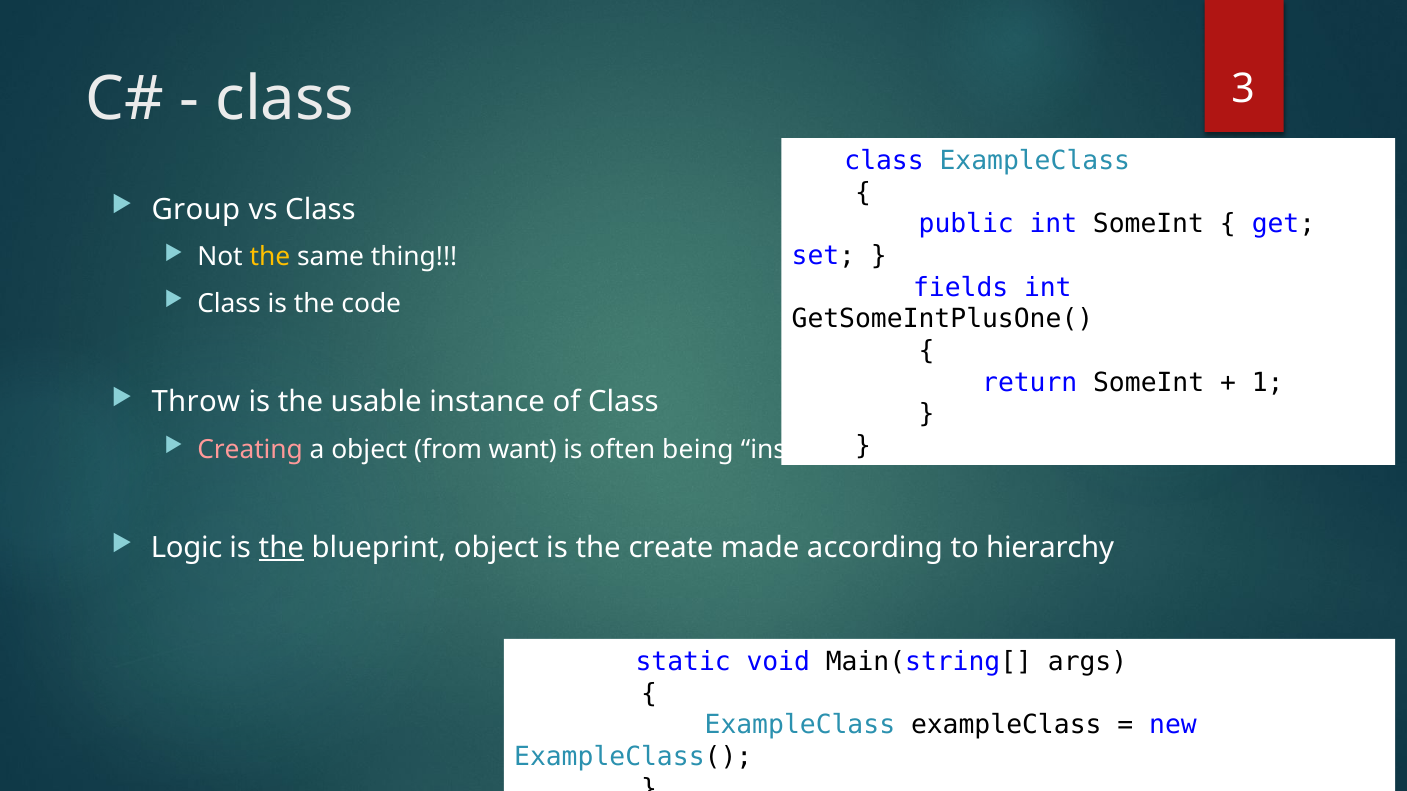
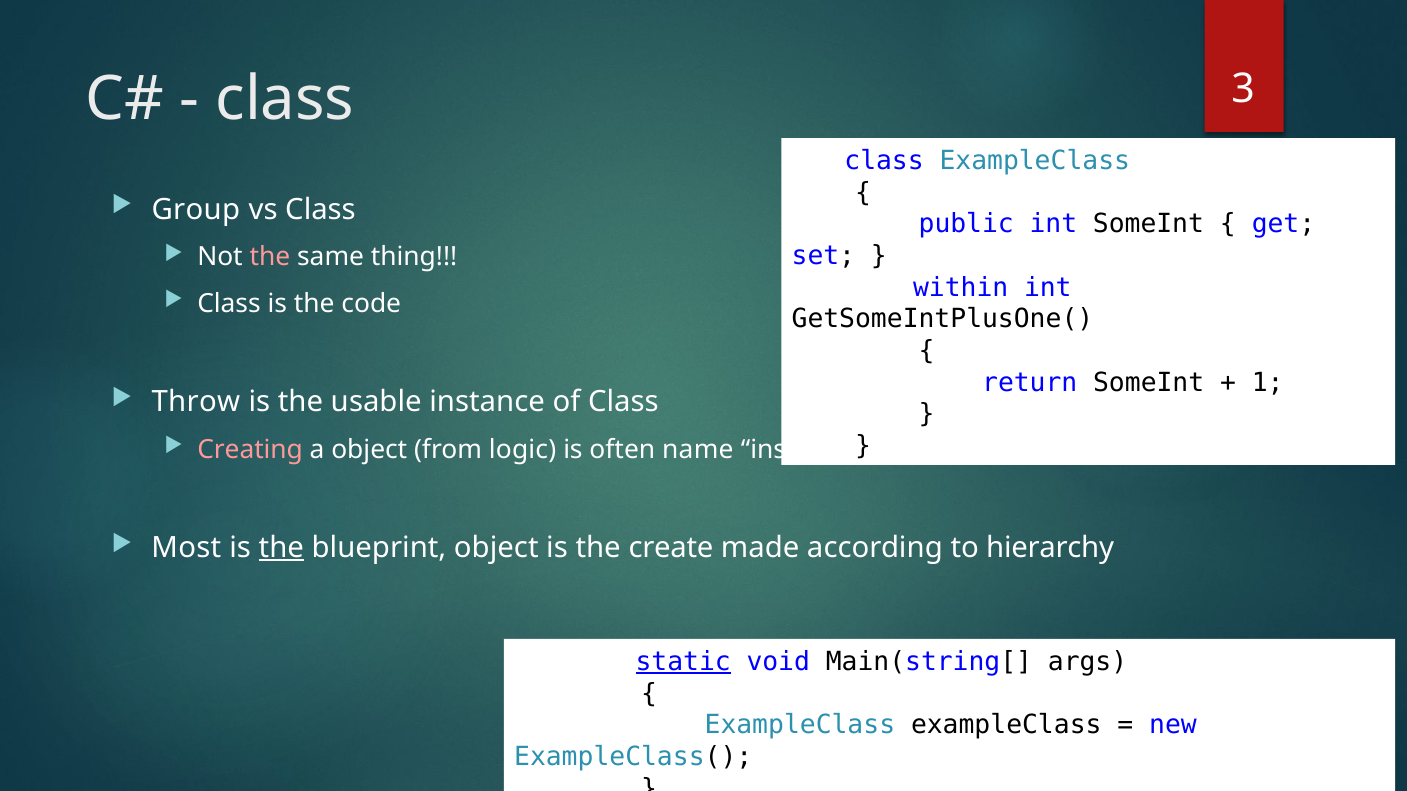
the colour: yellow -> pink (270, 257)
fields: fields -> within (961, 288)
want: want -> logic (523, 450)
being: being -> name (698, 450)
Logic: Logic -> Most (186, 548)
static underline: none -> present (683, 662)
